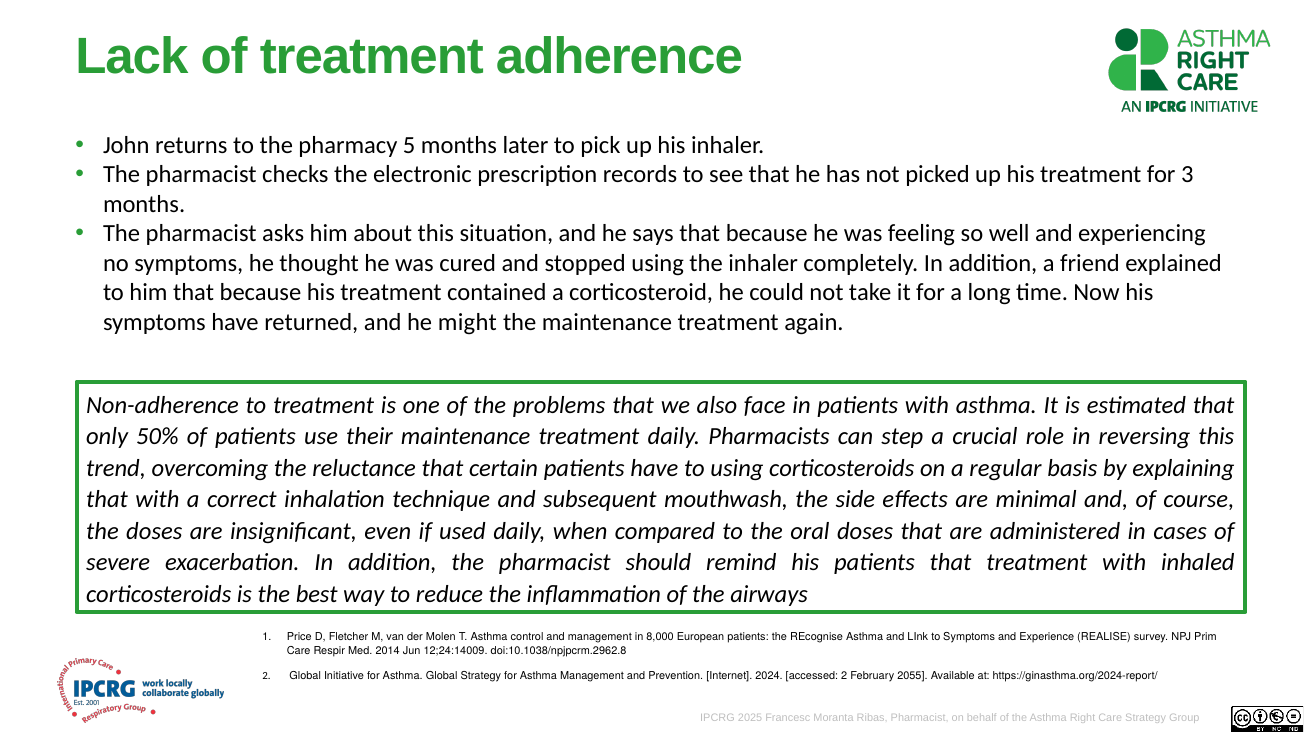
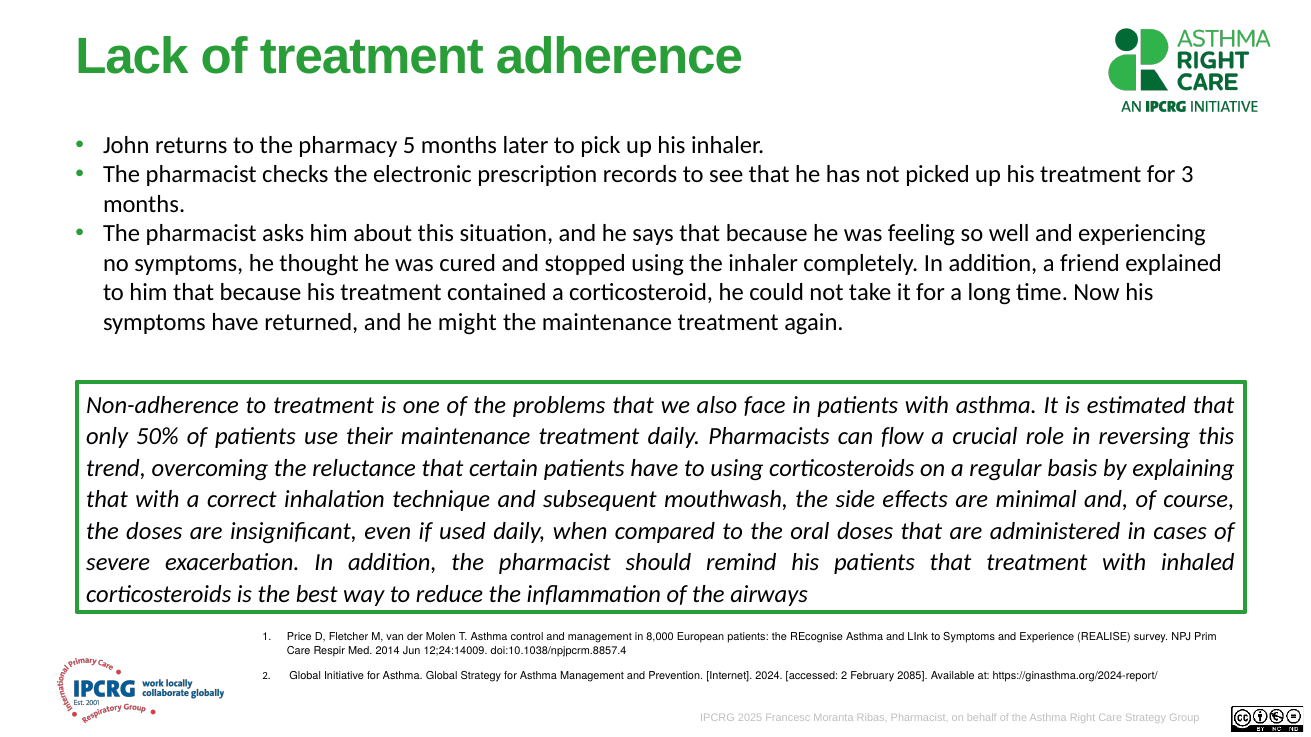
step: step -> flow (902, 437)
doi:10.1038/npjpcrm.2962.8: doi:10.1038/npjpcrm.2962.8 -> doi:10.1038/npjpcrm.8857.4 (559, 651)
2055: 2055 -> 2085 (912, 676)
